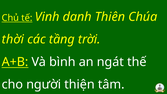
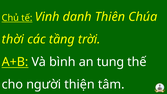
ngát: ngát -> tung (110, 62)
